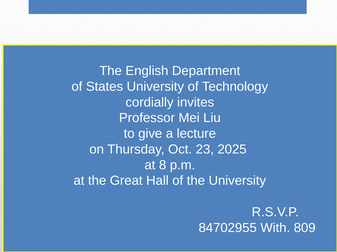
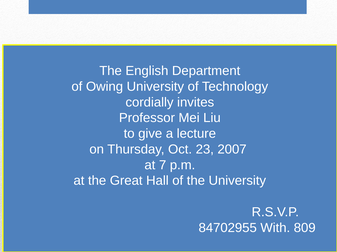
States: States -> Owing (105, 87)
2025: 2025 -> 2007 (232, 150)
8: 8 -> 7 (163, 165)
